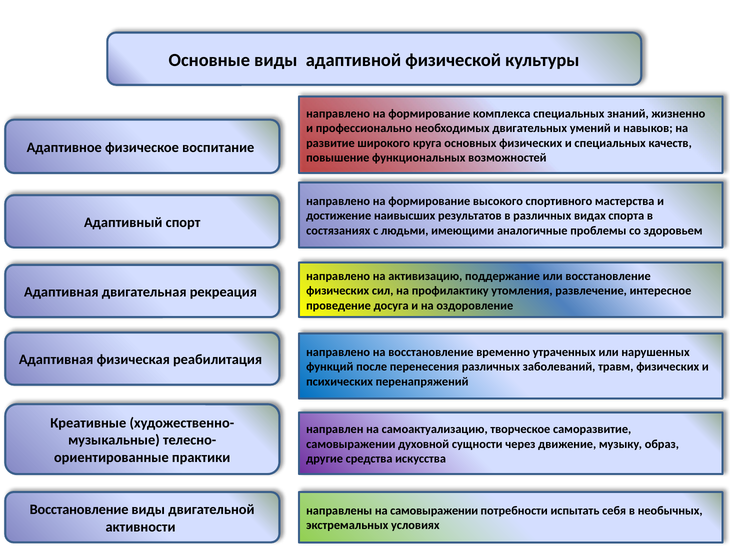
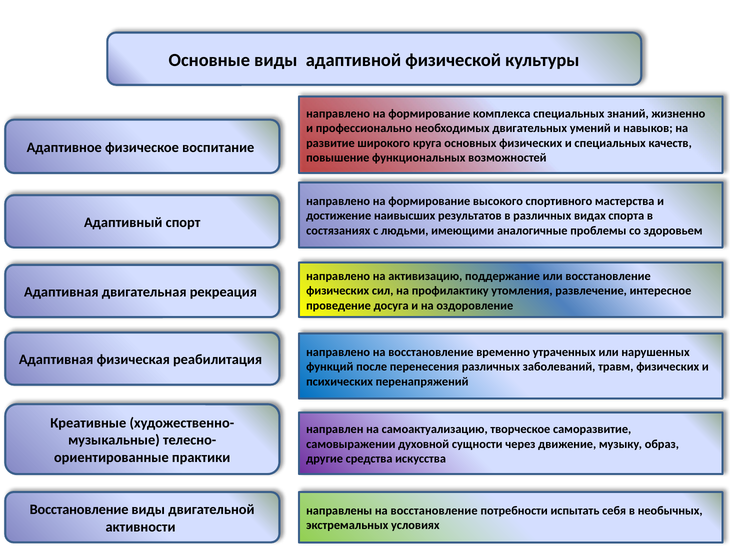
направлены на самовыражении: самовыражении -> восстановление (434, 510)
